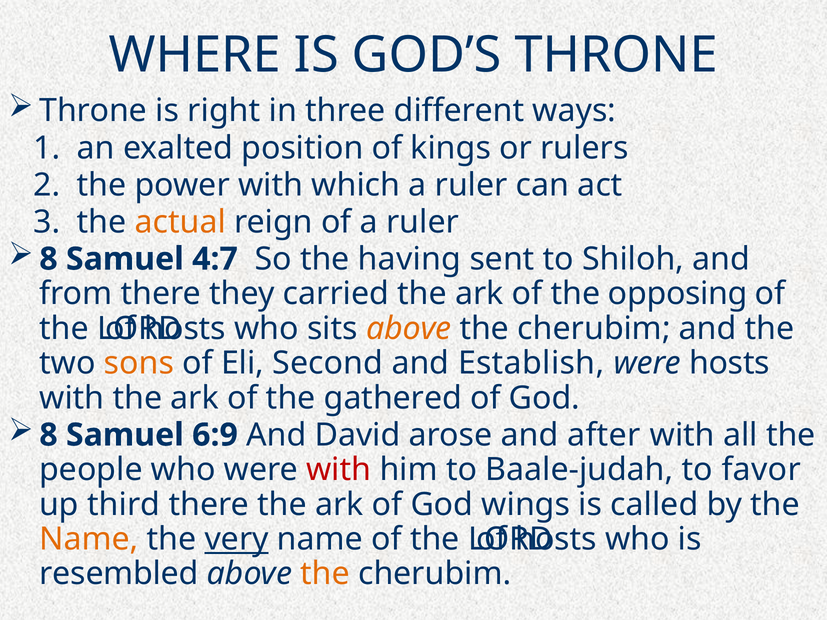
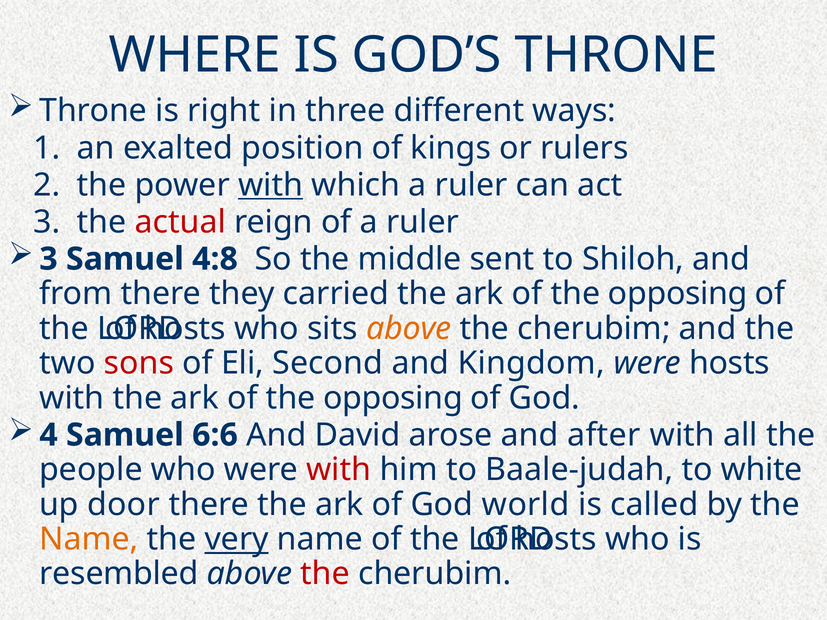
with underline: none -> present (271, 185)
actual colour: orange -> red (180, 222)
8: 8 -> 3 (48, 259)
4:7: 4:7 -> 4:8 (215, 259)
having: having -> middle (410, 259)
sons colour: orange -> red (139, 363)
Establish: Establish -> Kingdom (531, 363)
gathered: gathered -> opposing (393, 398)
8: 8 -> 4 (48, 435)
6:9: 6:9 -> 6:6 (215, 435)
favor: favor -> white (762, 470)
third: third -> door (124, 505)
wings: wings -> world (526, 505)
the colour: orange -> red (325, 574)
